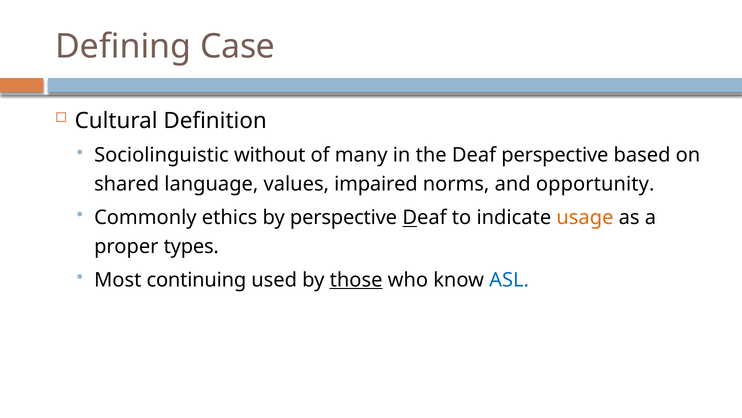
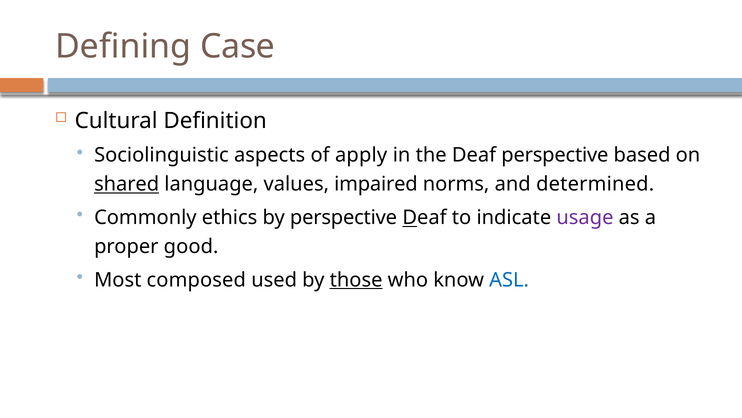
without: without -> aspects (270, 155)
many: many -> apply (361, 155)
shared underline: none -> present (127, 184)
opportunity: opportunity -> determined (595, 184)
usage colour: orange -> purple (585, 217)
types: types -> good (191, 246)
continuing: continuing -> composed (196, 279)
